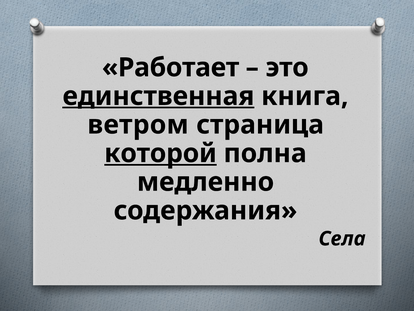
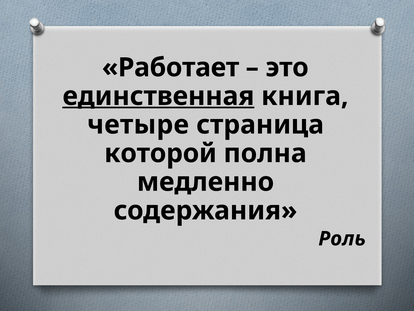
ветром: ветром -> четыре (138, 125)
которой underline: present -> none (161, 153)
Села: Села -> Роль (342, 238)
